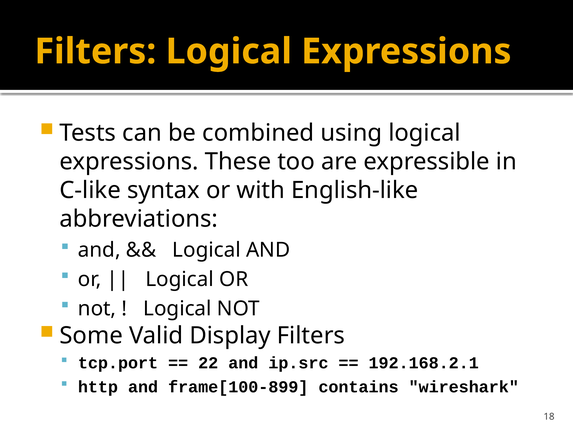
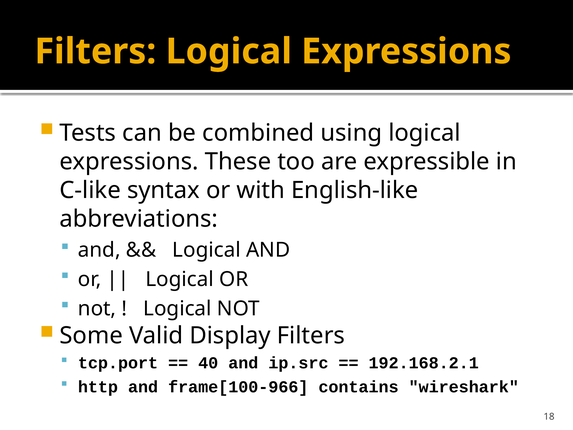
22: 22 -> 40 (208, 363)
frame[100-899: frame[100-899 -> frame[100-966 (238, 387)
